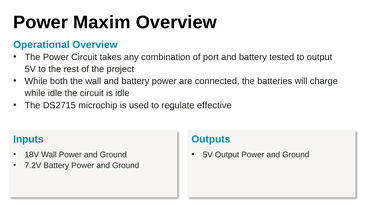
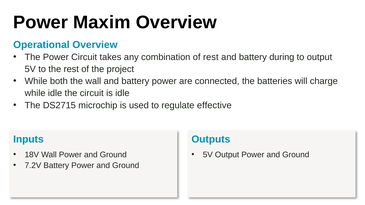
of port: port -> rest (211, 57)
tested: tested -> during (282, 57)
